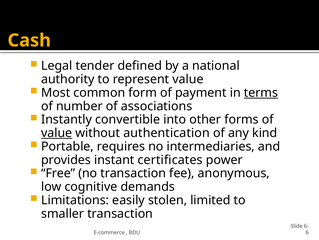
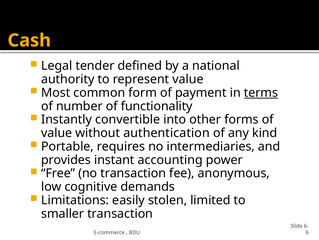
associations: associations -> functionality (157, 106)
value underline: present -> none (57, 133)
certificates: certificates -> accounting (170, 159)
